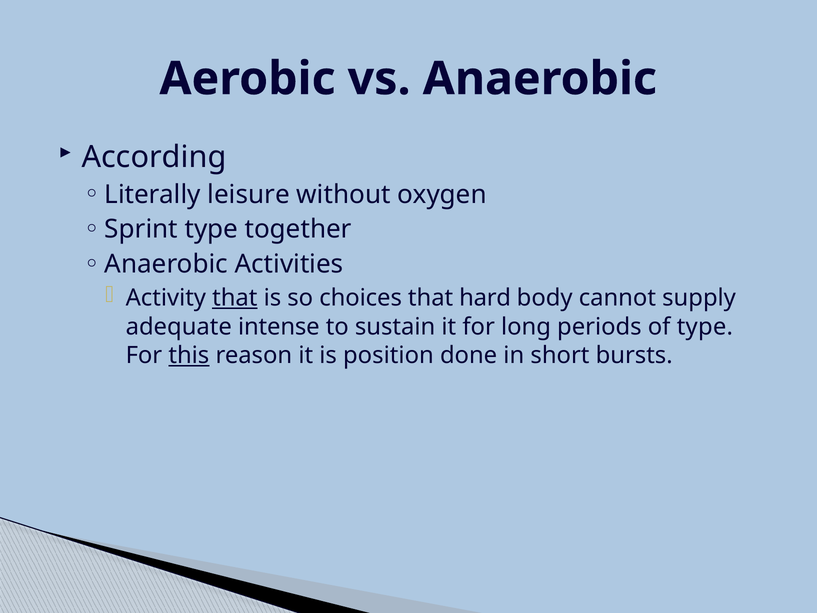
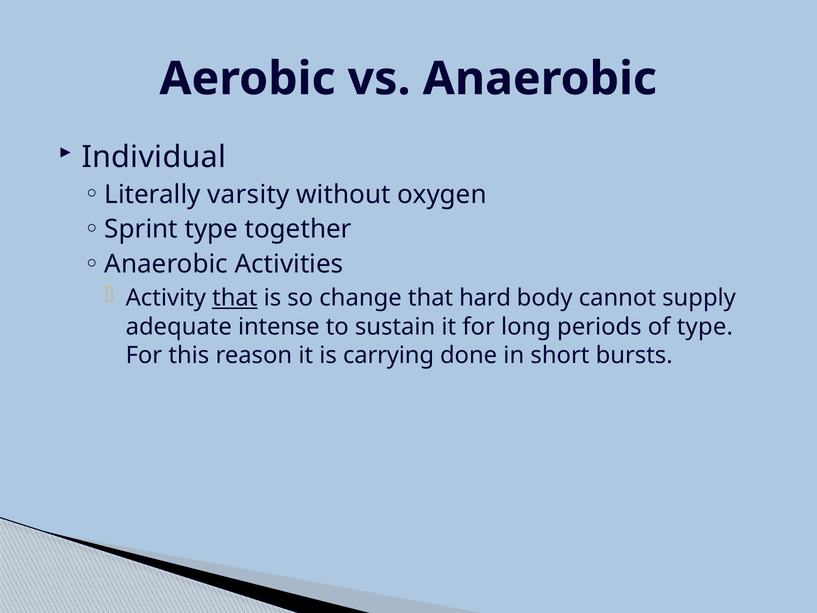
According: According -> Individual (154, 157)
leisure: leisure -> varsity (248, 194)
choices: choices -> change (361, 298)
this underline: present -> none (189, 355)
position: position -> carrying (389, 355)
